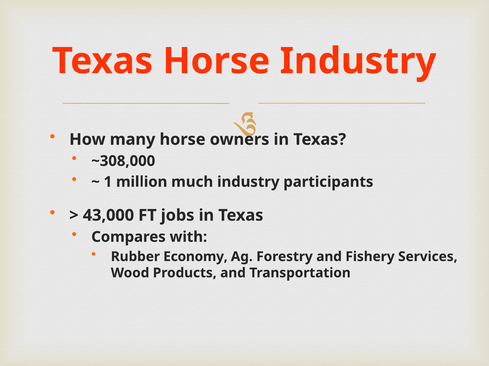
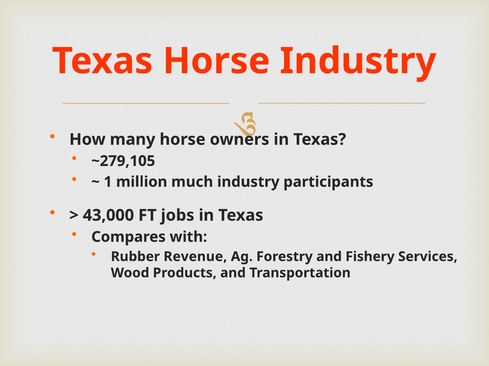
~308,000: ~308,000 -> ~279,105 (123, 161)
Economy: Economy -> Revenue (195, 257)
